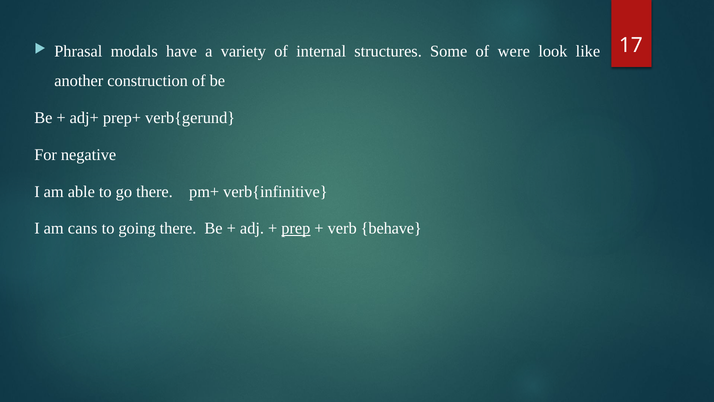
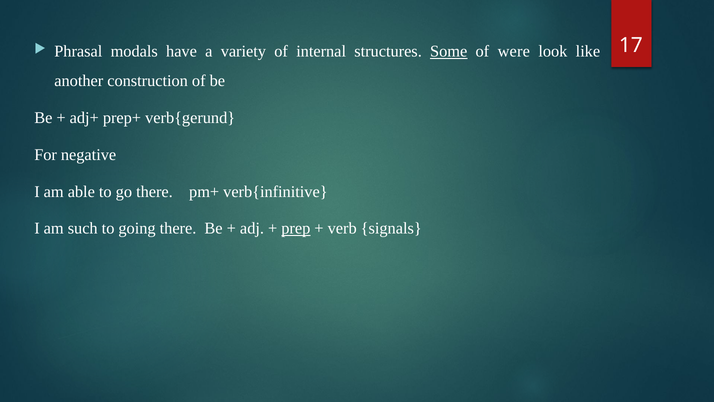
Some underline: none -> present (449, 51)
cans: cans -> such (83, 228)
behave: behave -> signals (391, 228)
